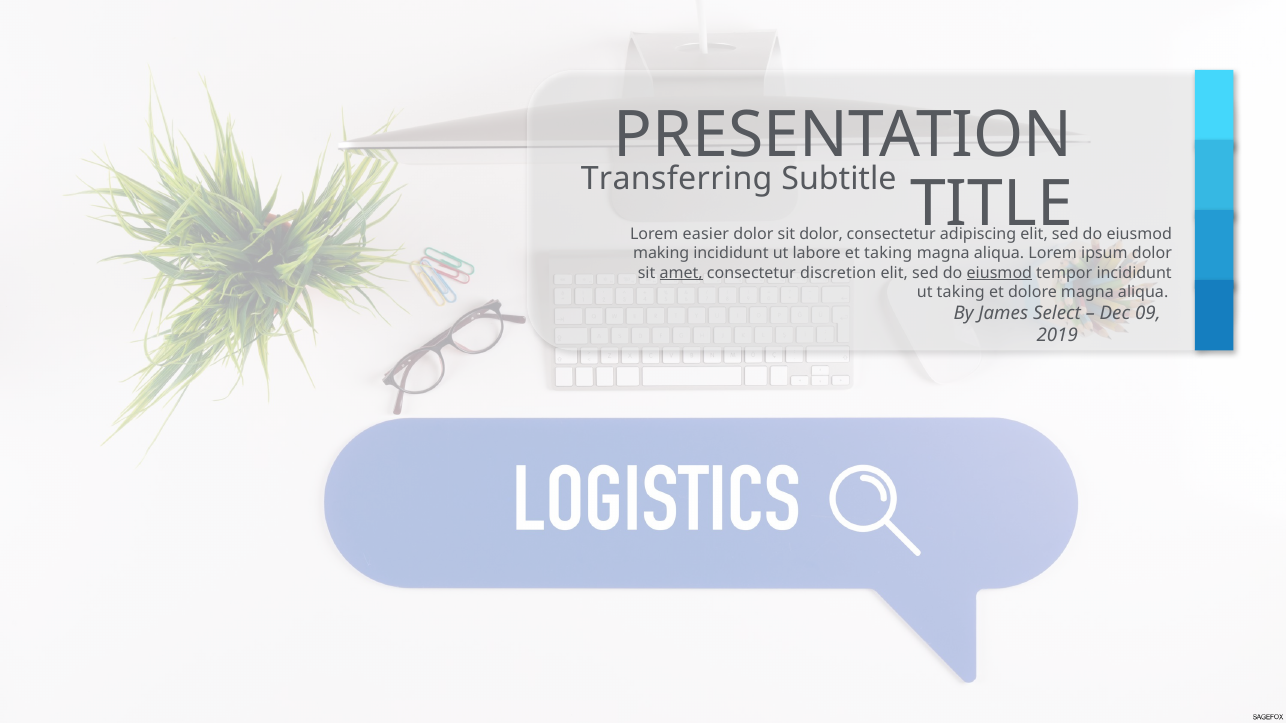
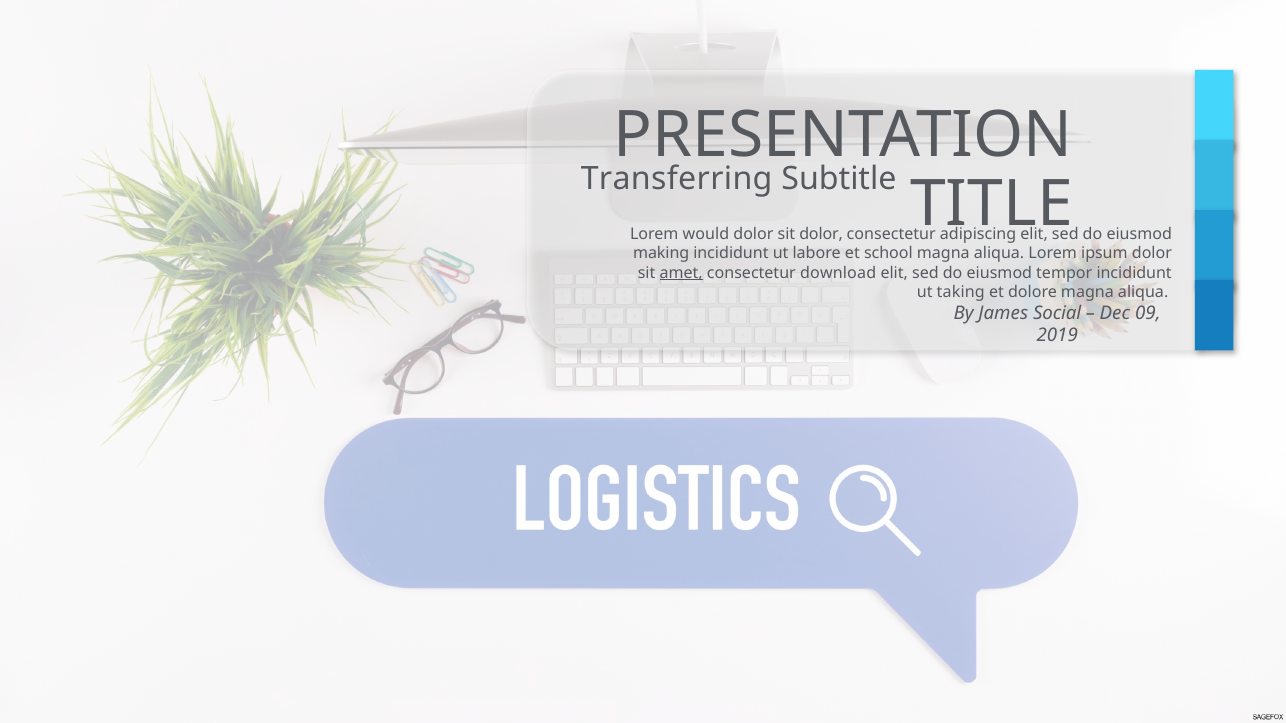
easier: easier -> would (706, 234)
et taking: taking -> school (888, 254)
discretion: discretion -> download (838, 273)
eiusmod underline: present -> none (999, 273)
Select: Select -> Social (1057, 313)
